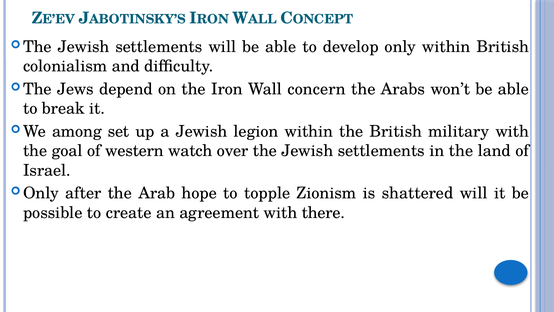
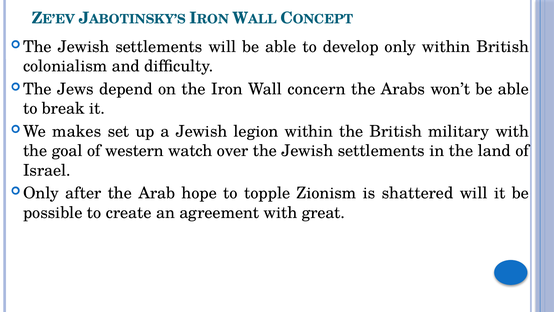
among: among -> makes (77, 131)
there: there -> great (323, 212)
